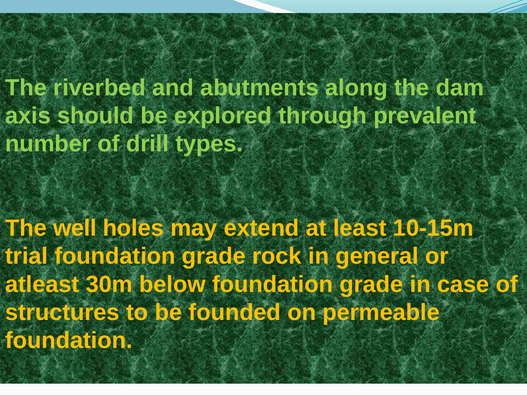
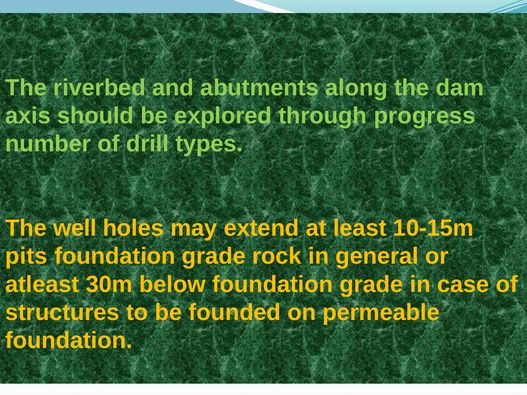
prevalent: prevalent -> progress (425, 116)
trial: trial -> pits (26, 256)
